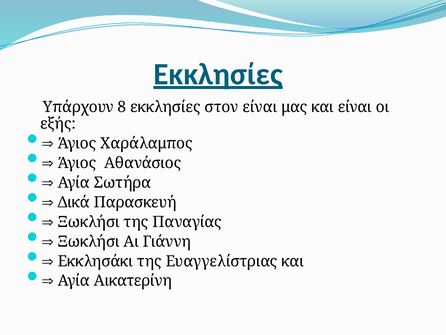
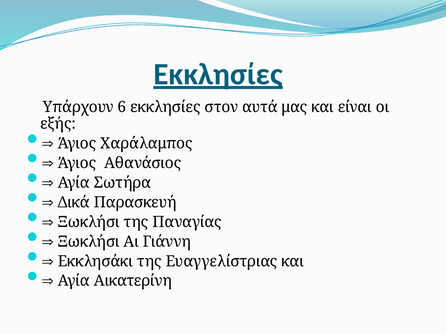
8: 8 -> 6 (122, 107)
στον είναι: είναι -> αυτά (260, 107)
